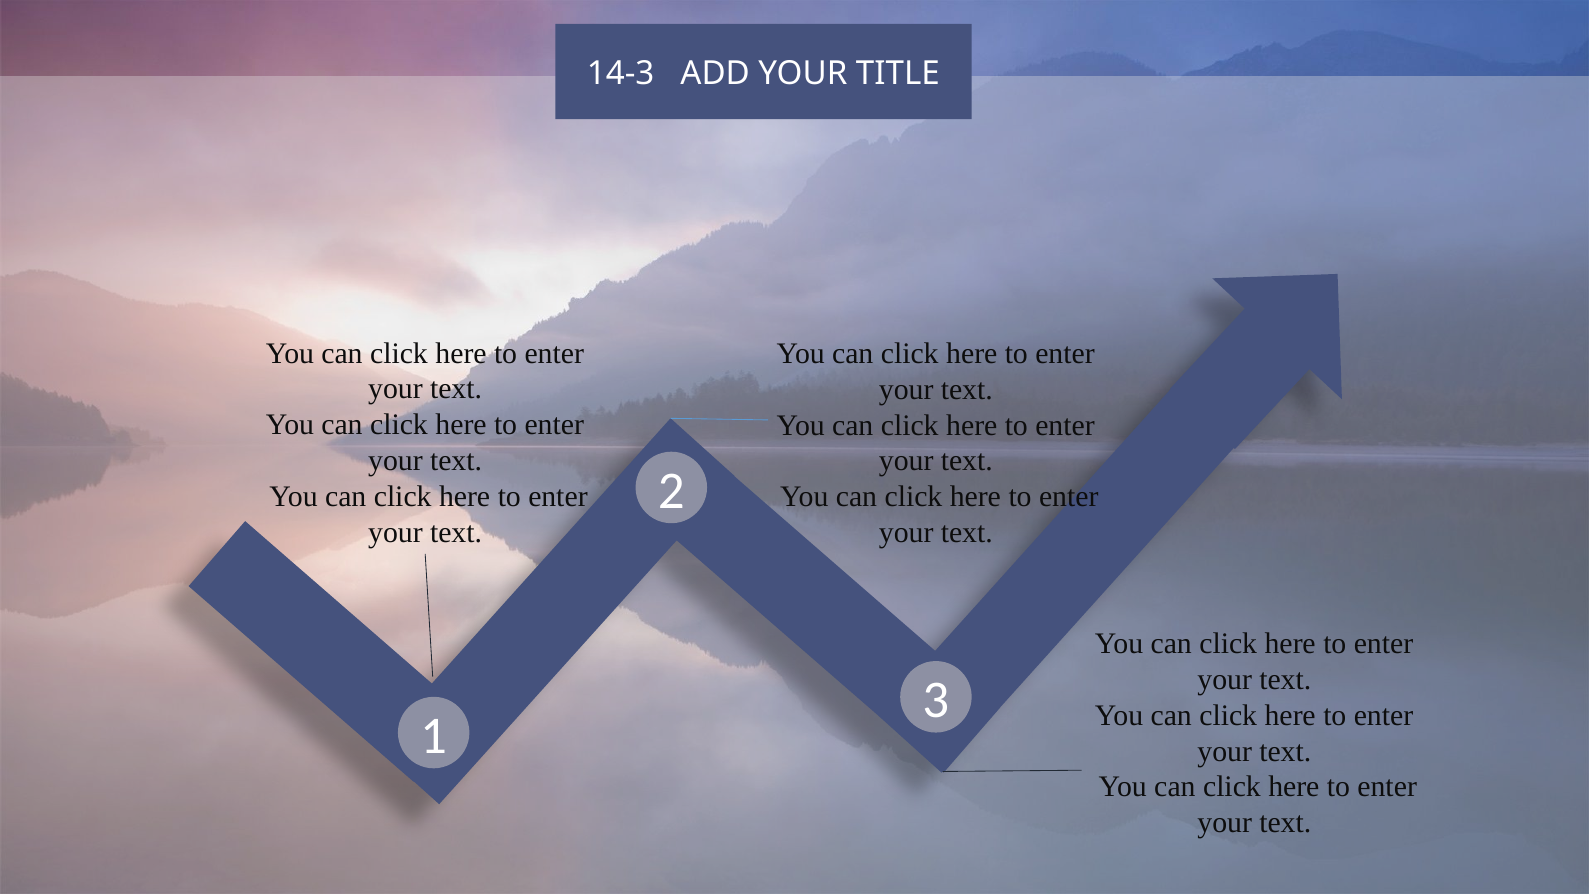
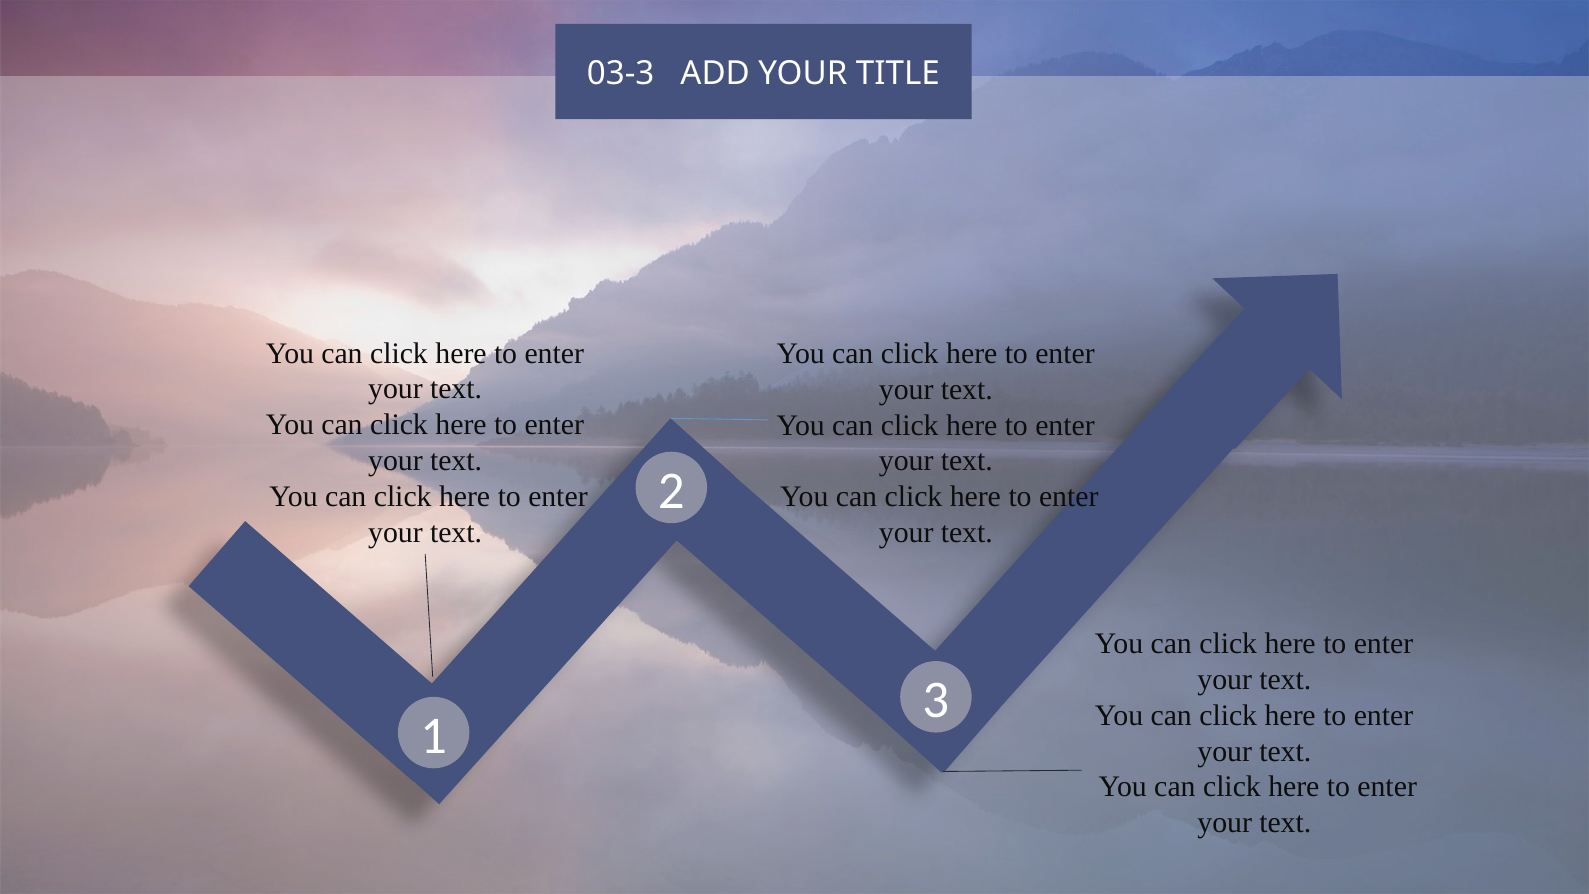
14-3: 14-3 -> 03-3 (621, 74)
